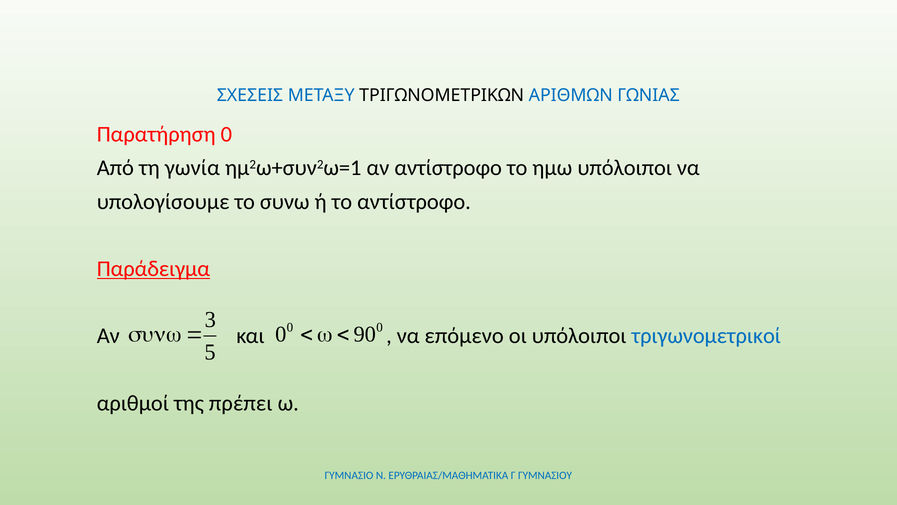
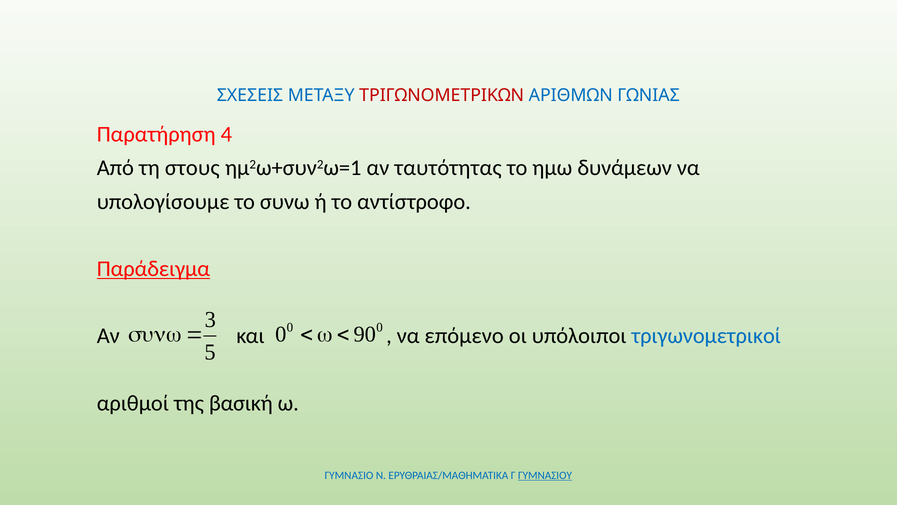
ΤΡΙΓΩΝΟΜΕΤΡΙΚΩΝ colour: black -> red (442, 95)
Παρατήρηση 0: 0 -> 4 (226, 134)
γωνία: γωνία -> στους (192, 168)
αν αντίστροφο: αντίστροφο -> ταυτότητας (448, 168)
ημω υπόλοιποι: υπόλοιποι -> δυνάμεων (625, 168)
πρέπει: πρέπει -> βασική (241, 403)
ΓΥΜΝΑΣΙΟΥ underline: none -> present (545, 475)
